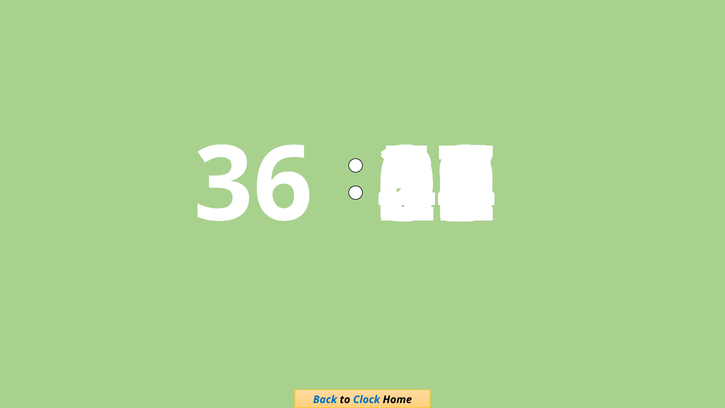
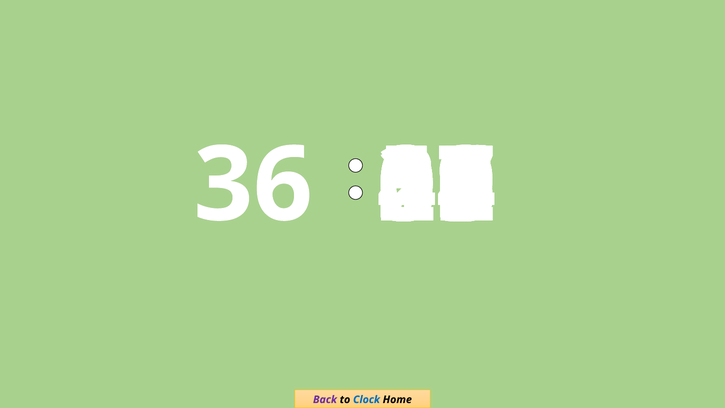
Back colour: blue -> purple (325, 399)
